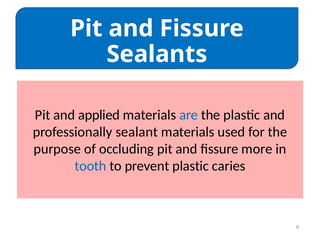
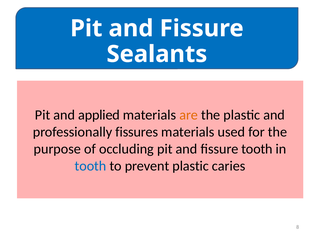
are colour: blue -> orange (189, 115)
sealant: sealant -> fissures (137, 132)
fissure more: more -> tooth (257, 149)
